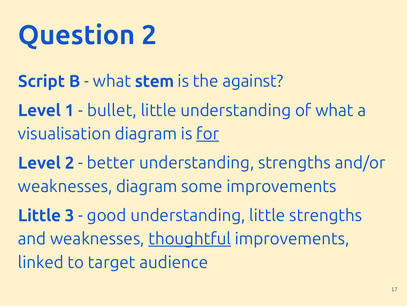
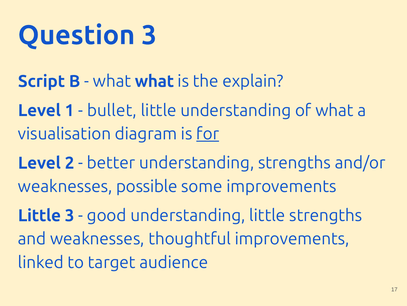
Question 2: 2 -> 3 (149, 35)
what stem: stem -> what (154, 81)
against: against -> explain (253, 81)
weaknesses diagram: diagram -> possible (147, 186)
thoughtful underline: present -> none (190, 238)
